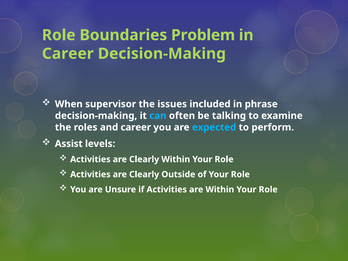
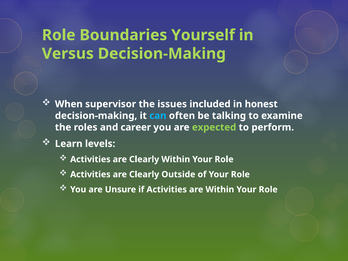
Problem: Problem -> Yourself (203, 35)
Career: Career -> Versus (68, 54)
phrase: phrase -> honest (261, 104)
expected colour: light blue -> light green (214, 127)
Assist: Assist -> Learn (69, 144)
